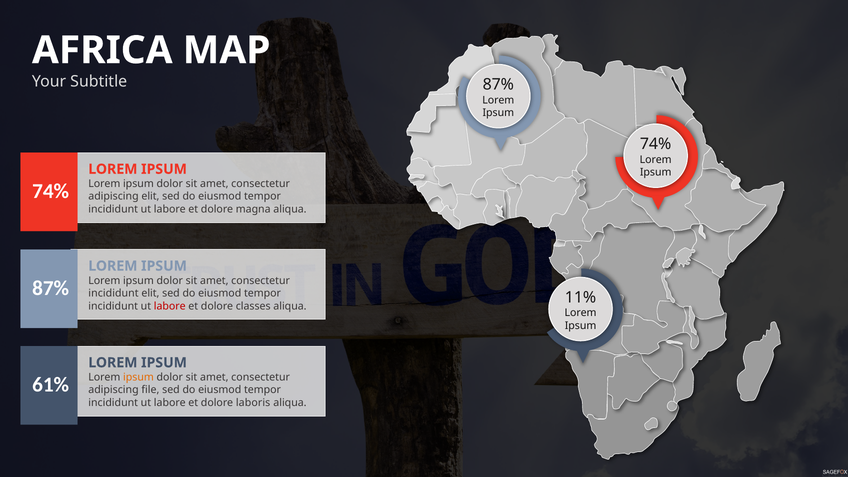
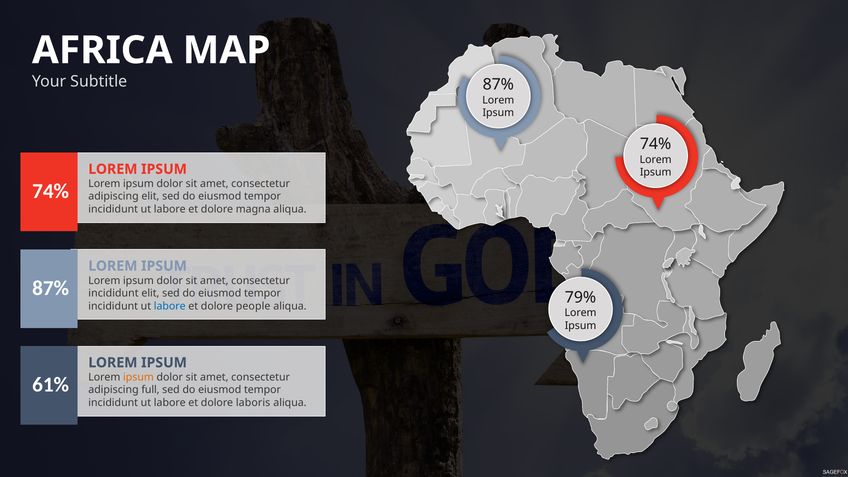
11%: 11% -> 79% (581, 297)
labore colour: red -> blue (170, 306)
classes: classes -> people (253, 306)
file: file -> full (150, 390)
